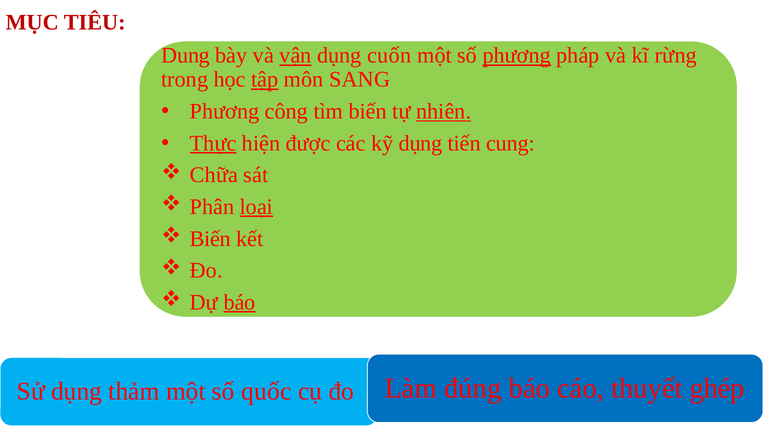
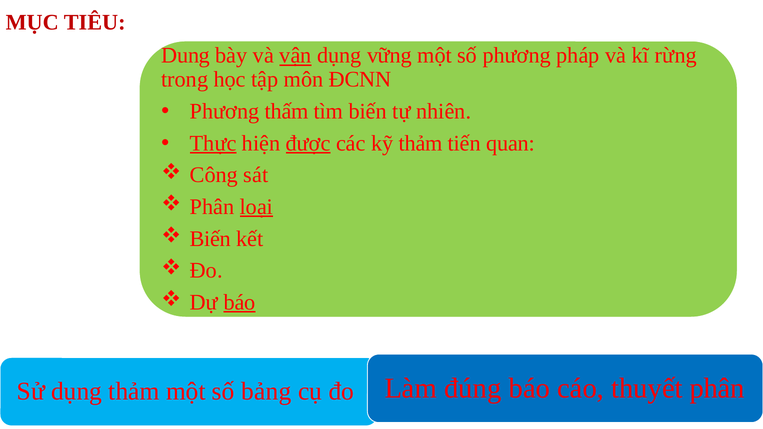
cuốn: cuốn -> vững (389, 56)
phương underline: present -> none (517, 56)
tập underline: present -> none (265, 80)
SANG: SANG -> ĐCNN (360, 80)
công: công -> thấm (287, 111)
nhiên underline: present -> none (444, 111)
được underline: none -> present (308, 143)
kỹ dụng: dụng -> thảm (421, 143)
cung: cung -> quan (511, 143)
Chữa: Chữa -> Công (214, 175)
quốc: quốc -> bảng (266, 392)
thuyết ghép: ghép -> phân (717, 388)
